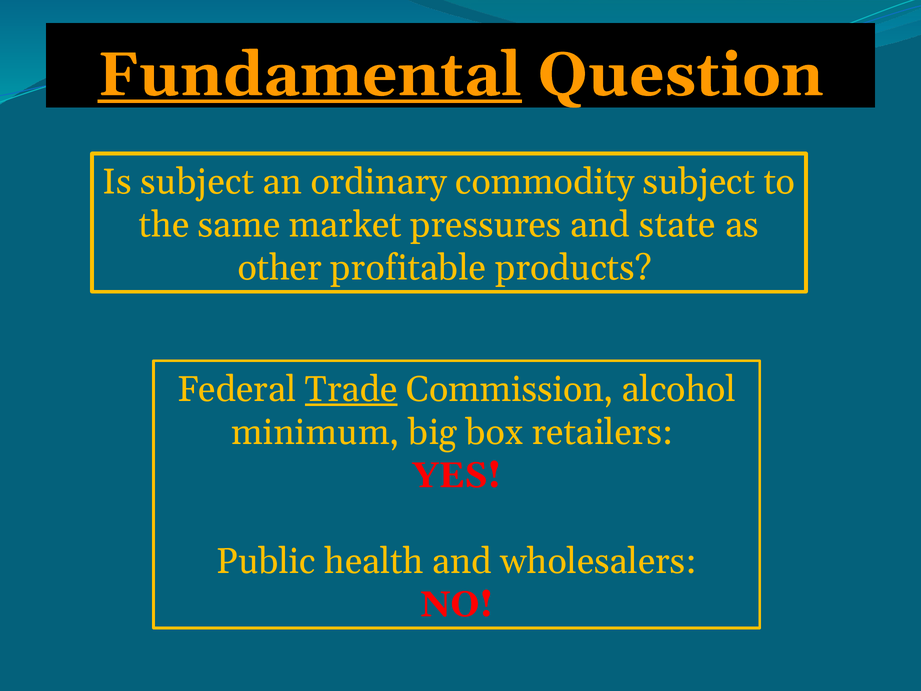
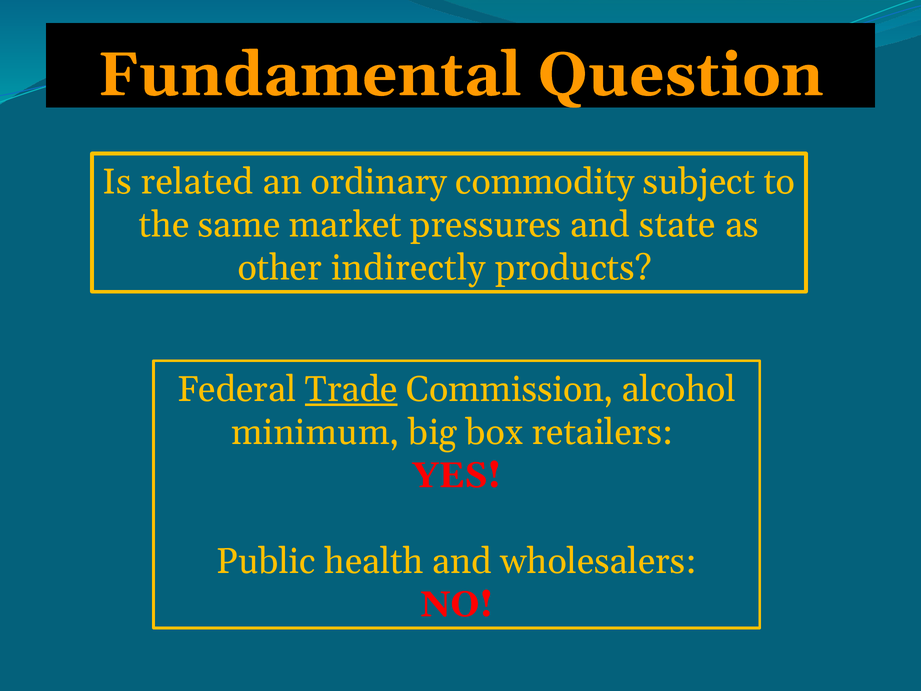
Fundamental underline: present -> none (310, 75)
Is subject: subject -> related (197, 182)
profitable: profitable -> indirectly (408, 268)
